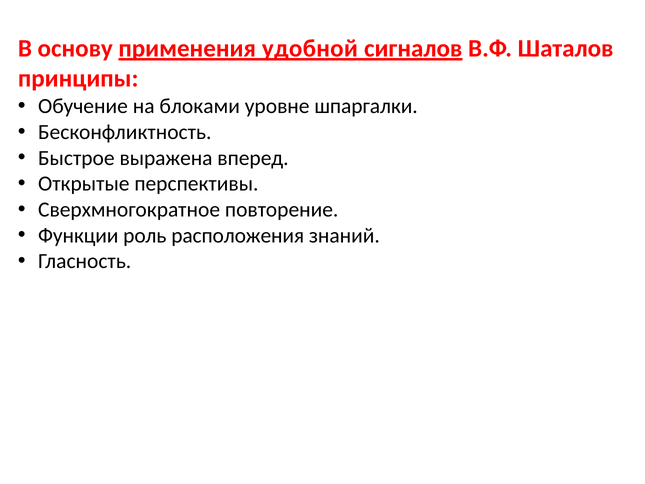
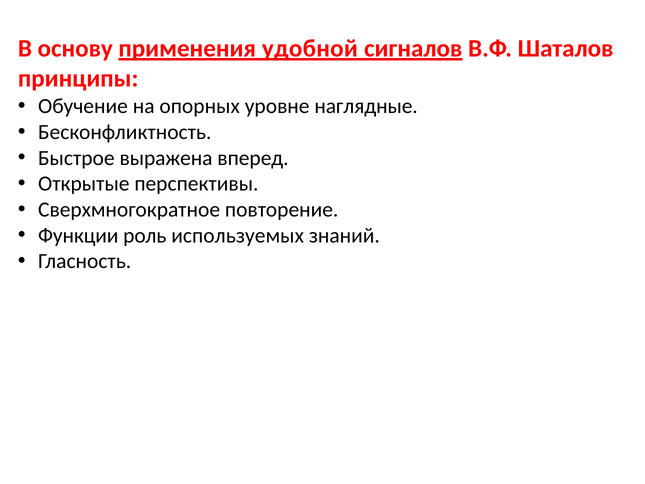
блоками: блоками -> опорных (200, 106)
шпаргалки: шпаргалки -> наглядные (366, 106)
расположения: расположения -> используемых (238, 235)
